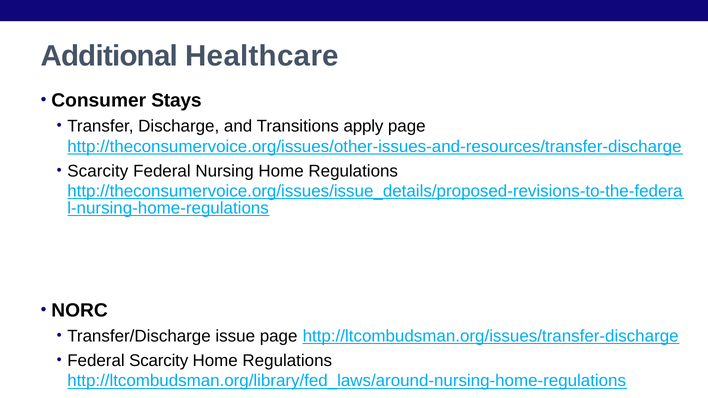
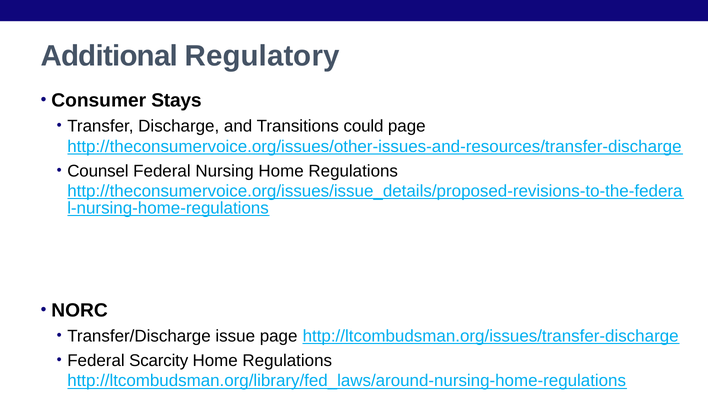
Healthcare: Healthcare -> Regulatory (262, 56)
apply: apply -> could (364, 126)
Scarcity: Scarcity -> Counsel (98, 171)
